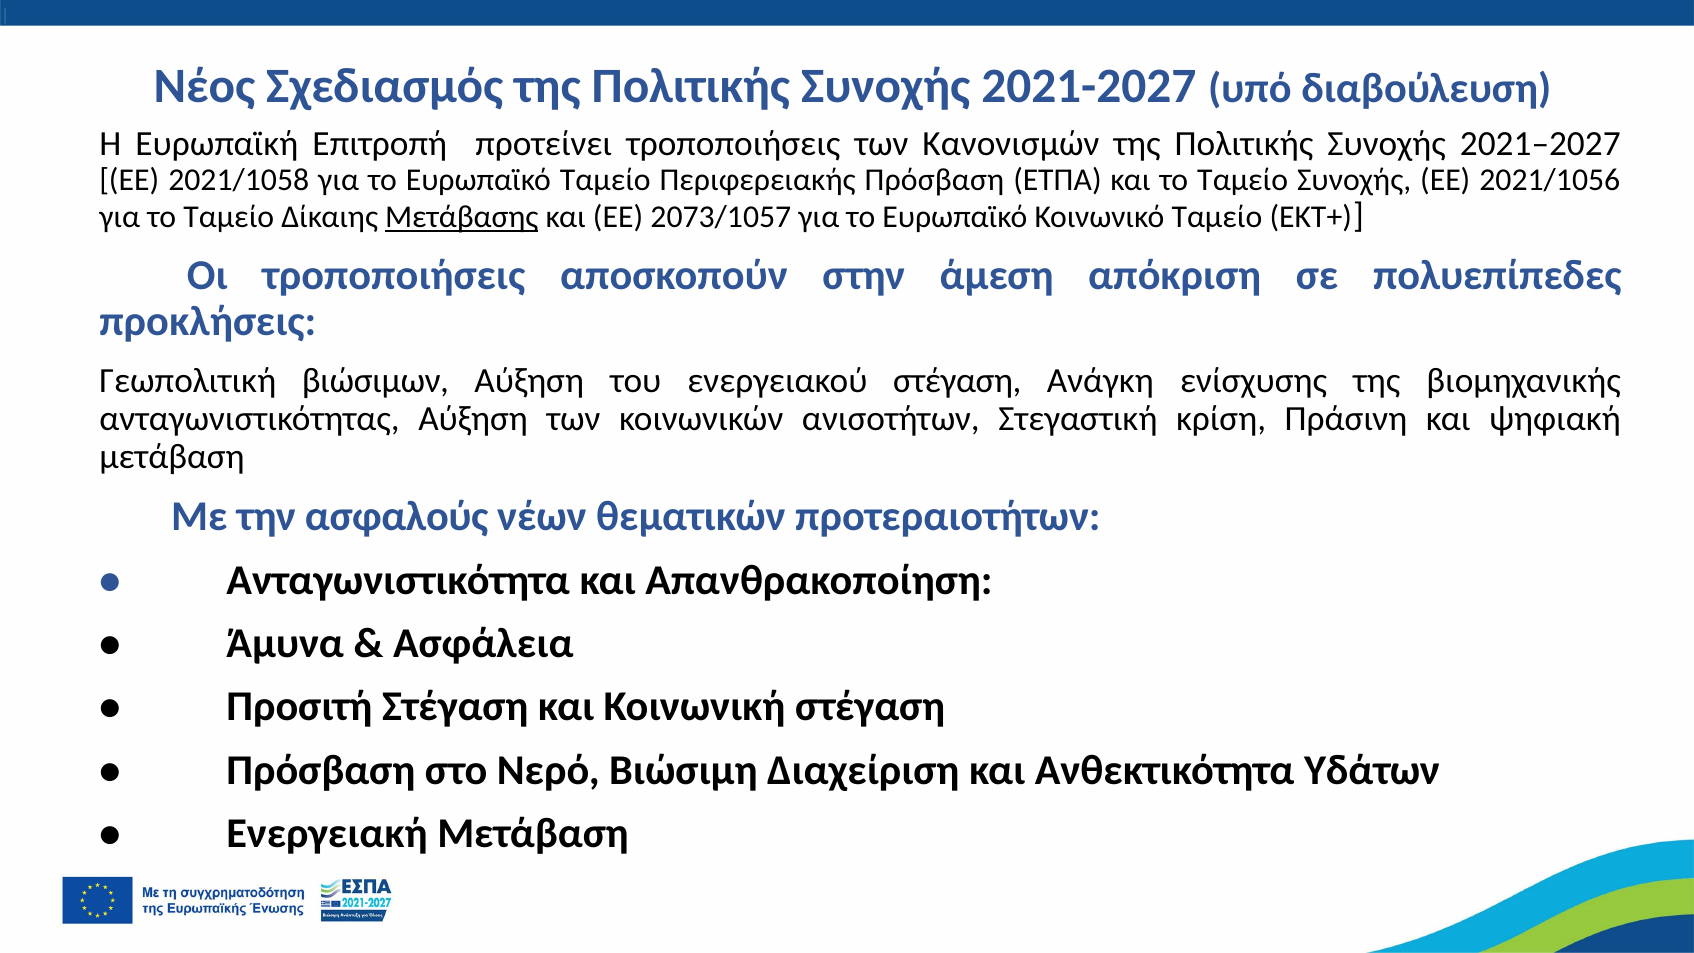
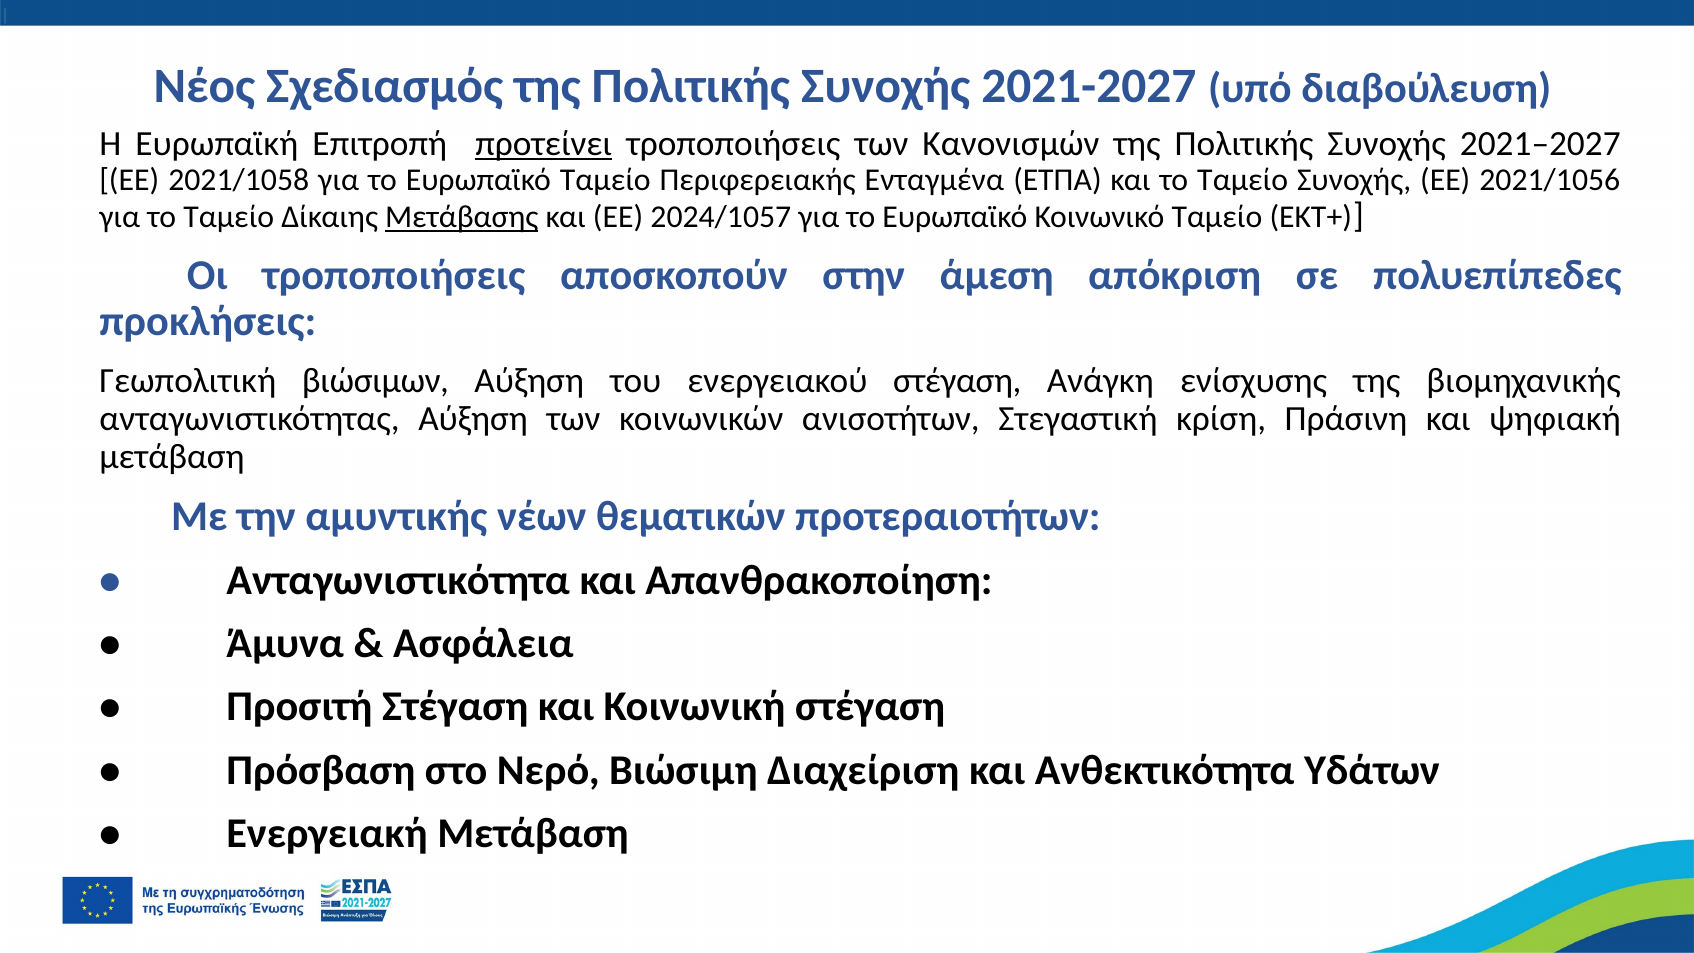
προτείνει underline: none -> present (544, 144)
Περιφερειακής Πρόσβαση: Πρόσβαση -> Ενταγμένα (934, 180)
2073/1057: 2073/1057 -> 2024/1057 (721, 217)
ασφαλούς: ασφαλούς -> αμυντικής (396, 517)
